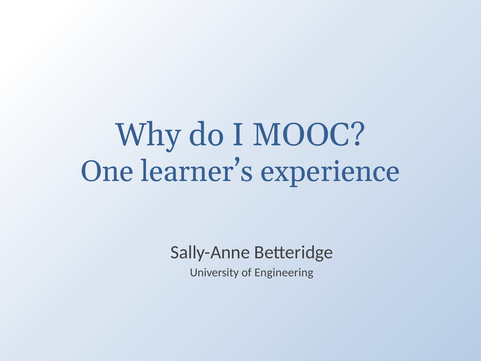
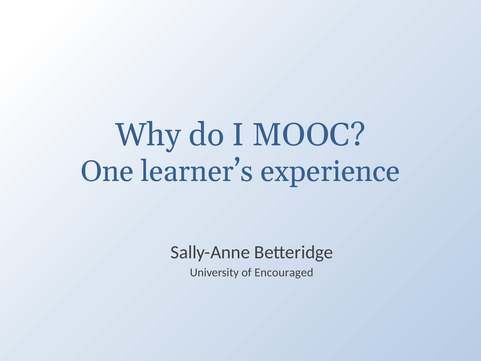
Engineering: Engineering -> Encouraged (284, 272)
